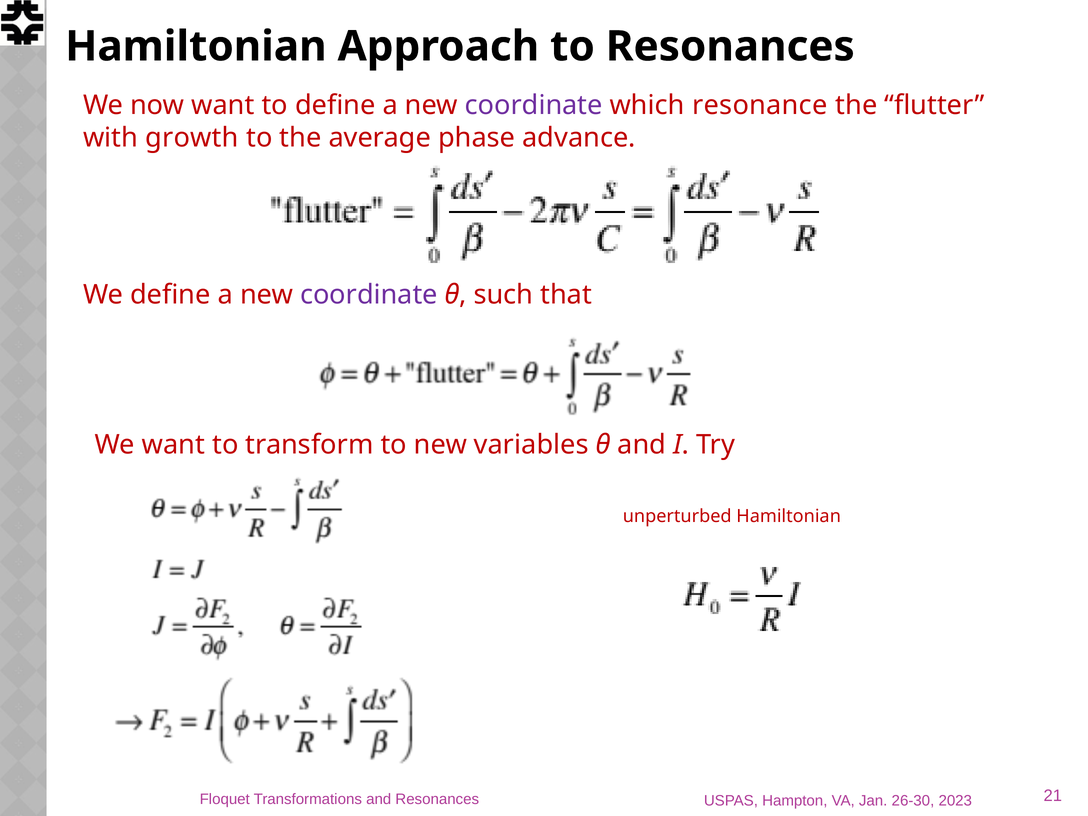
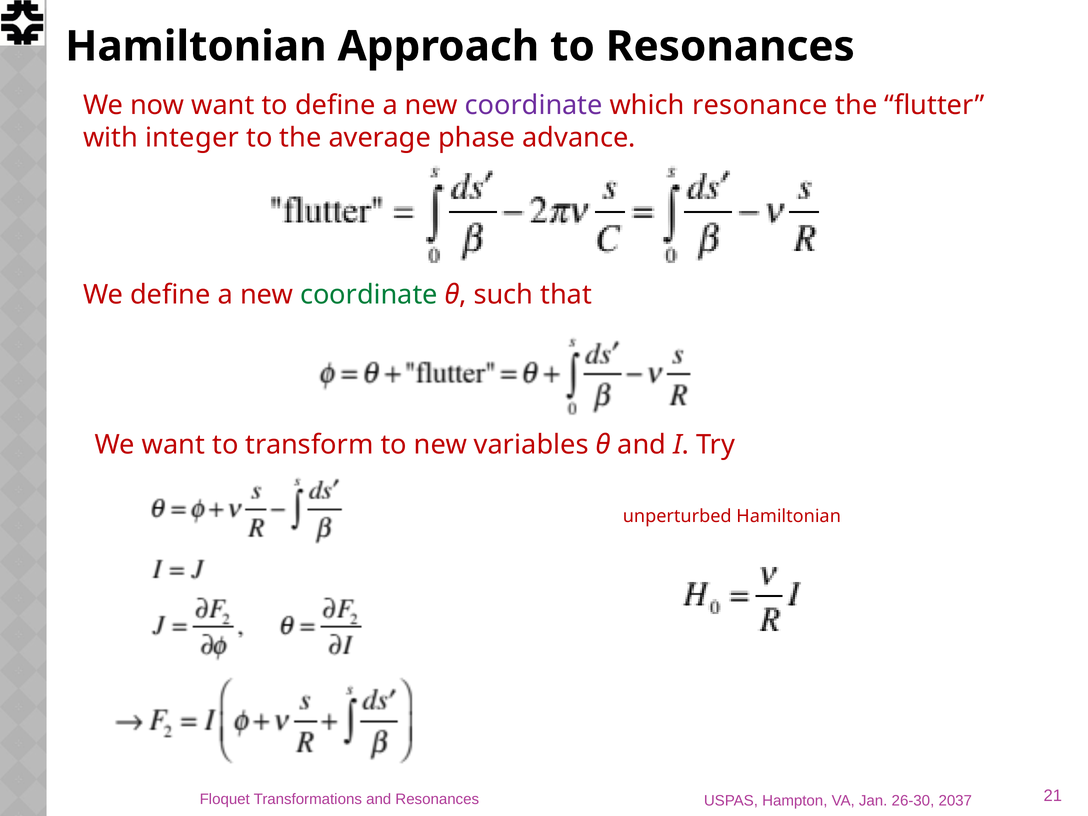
growth: growth -> integer (192, 138)
coordinate colour: purple -> green (369, 295)
2023: 2023 -> 2037 (955, 801)
